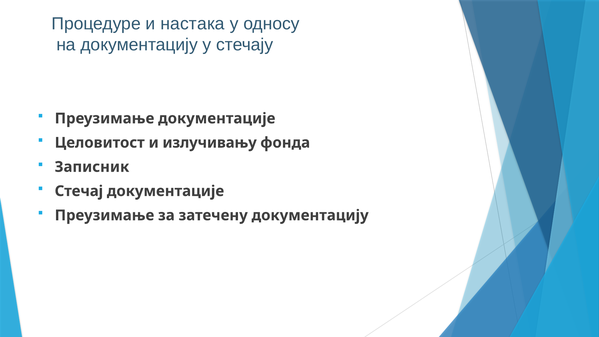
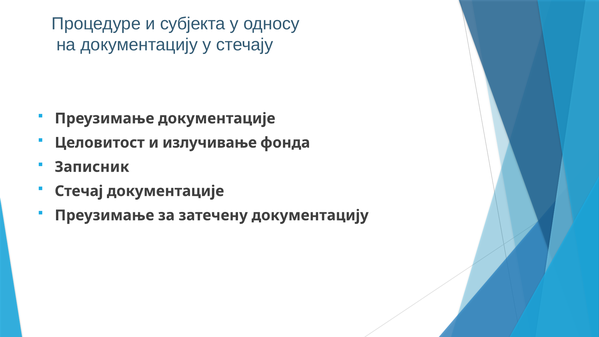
настака: настака -> субјекта (193, 24)
излучивању: излучивању -> излучивање (210, 143)
